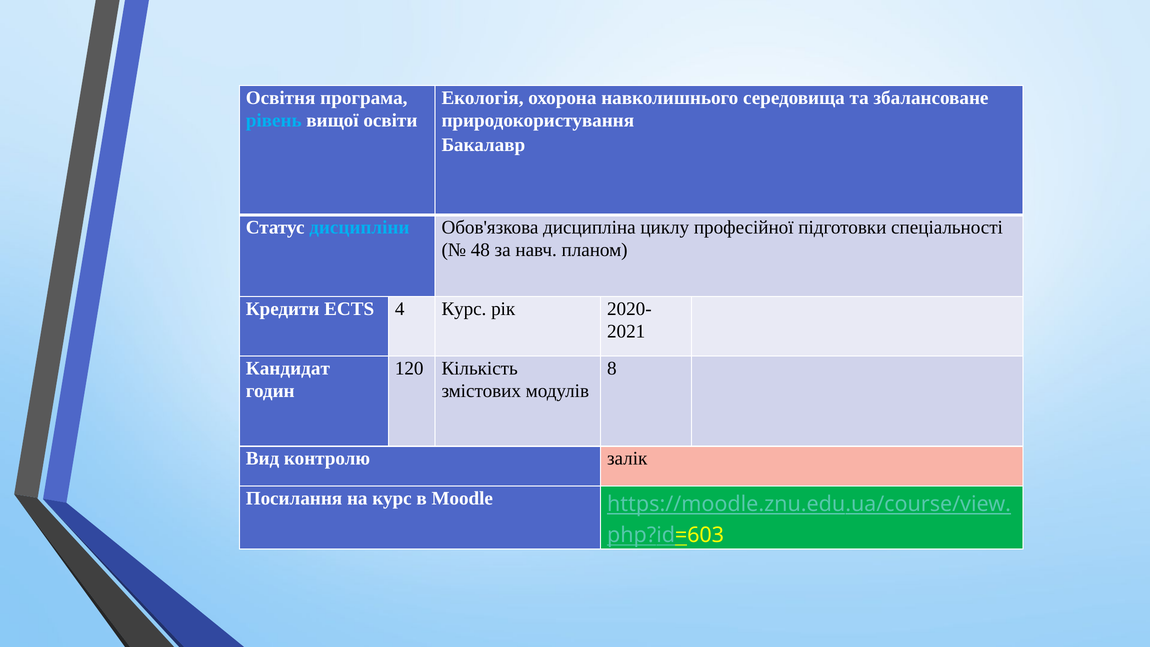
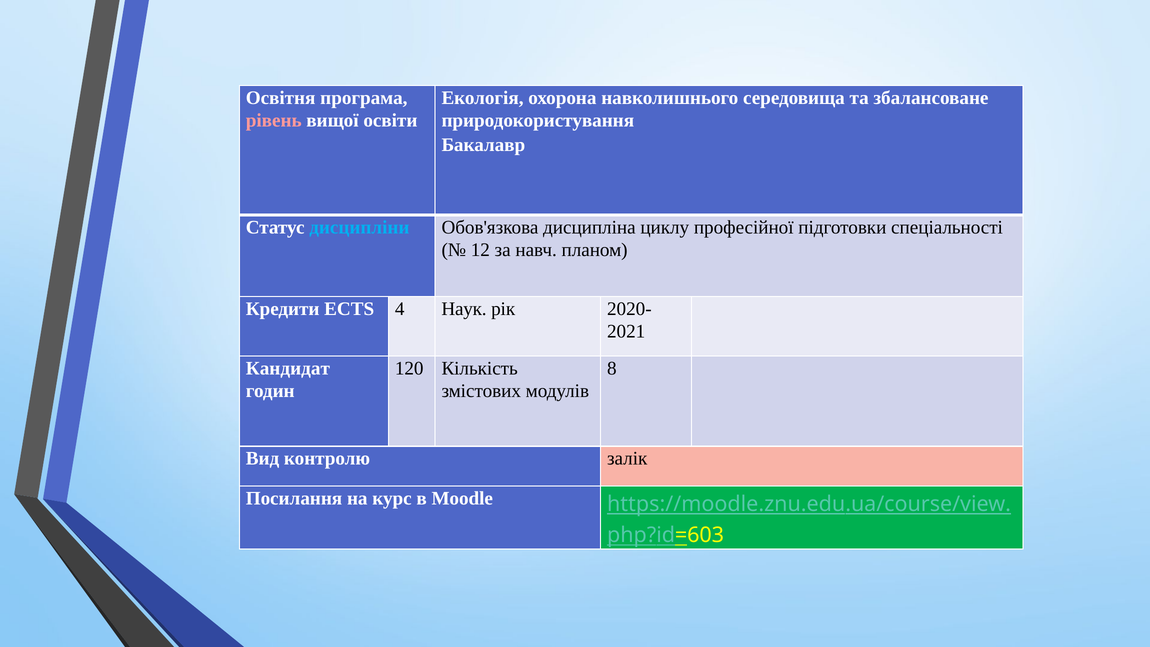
рівень colour: light blue -> pink (274, 120)
48: 48 -> 12 (480, 250)
4 Курс: Курс -> Наук (464, 309)
